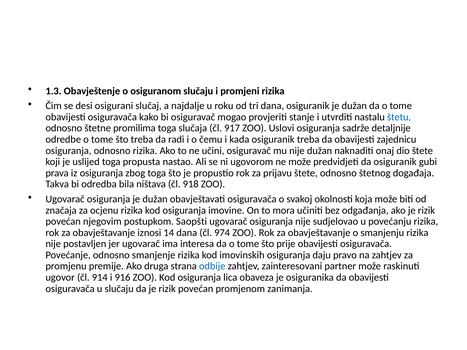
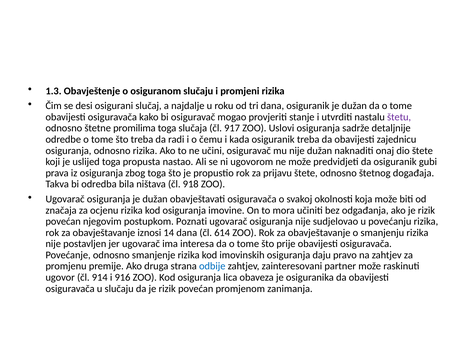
štetu colour: blue -> purple (399, 117)
Saopšti: Saopšti -> Poznati (192, 222)
974: 974 -> 614 (222, 233)
